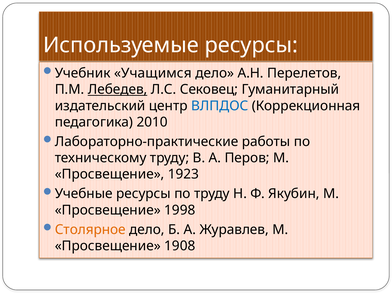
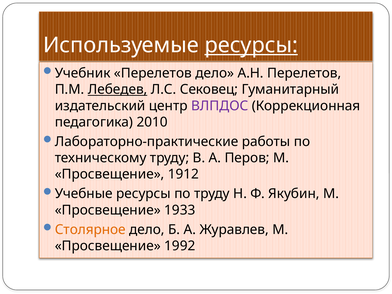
ресурсы underline: none -> present (251, 45)
Учебник Учащимся: Учащимся -> Перелетов (153, 73)
ВЛПДОС colour: blue -> purple (220, 106)
1923: 1923 -> 1912 (183, 174)
1998: 1998 -> 1933 (180, 210)
1908: 1908 -> 1992 (180, 246)
